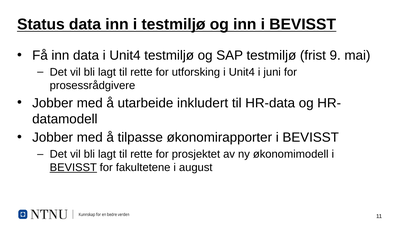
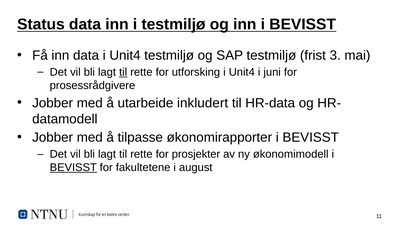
9: 9 -> 3 (335, 56)
til underline: none -> present (123, 72)
prosjektet: prosjektet -> prosjekter (196, 155)
